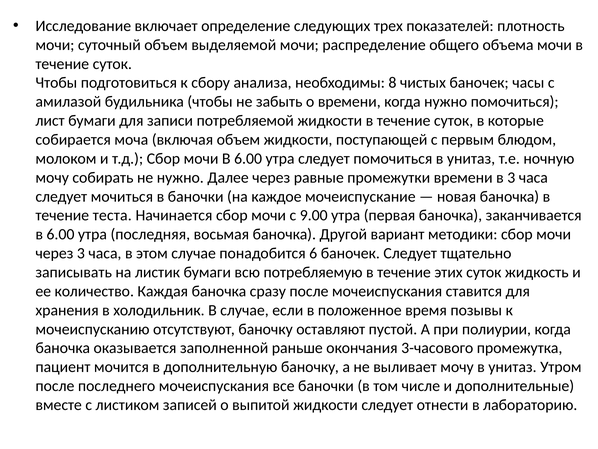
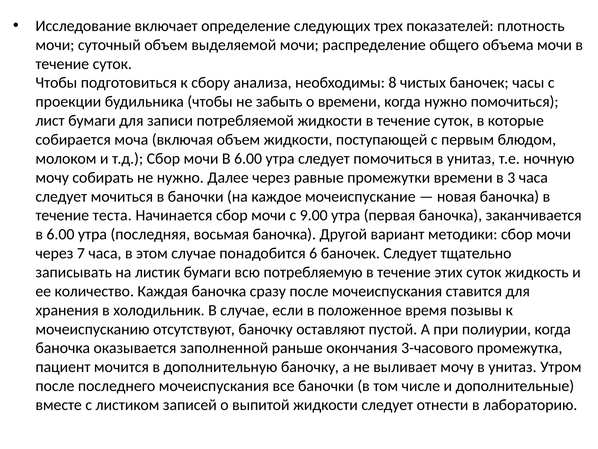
амилазой: амилазой -> проекции (68, 102)
через 3: 3 -> 7 (81, 253)
